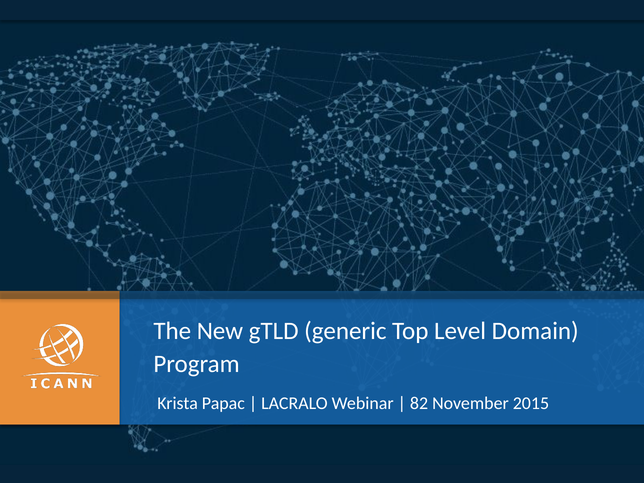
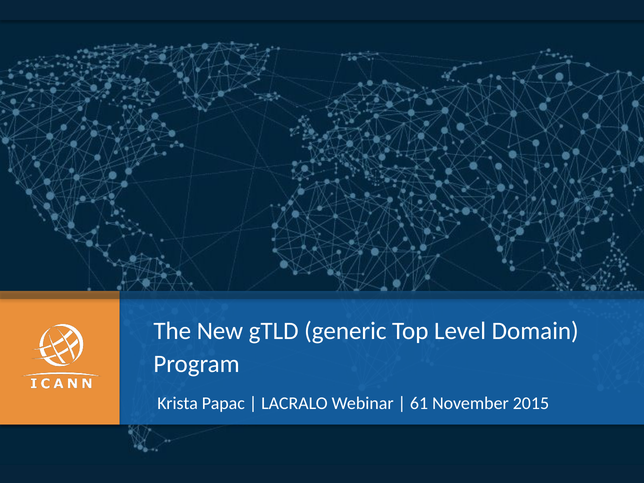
82: 82 -> 61 (419, 403)
